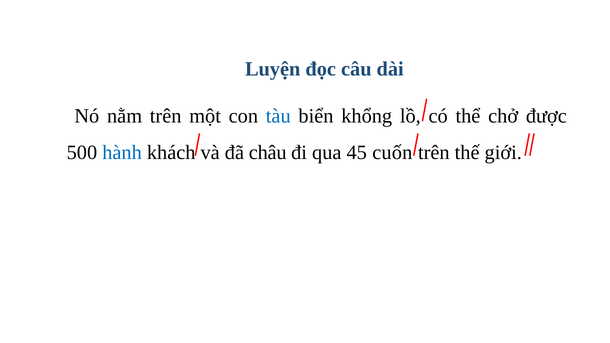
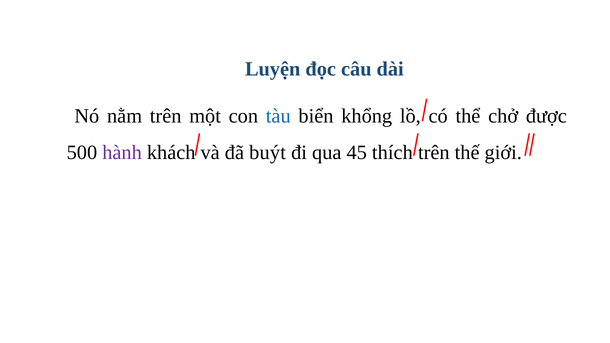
hành colour: blue -> purple (122, 152)
châu: châu -> buýt (268, 152)
cuốn: cuốn -> thích (392, 152)
